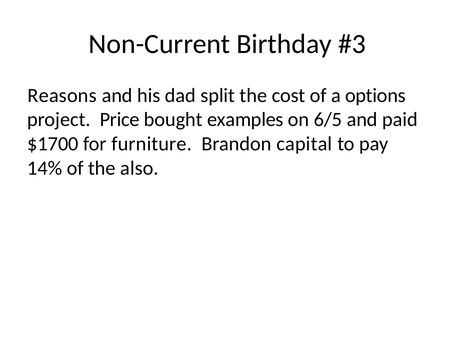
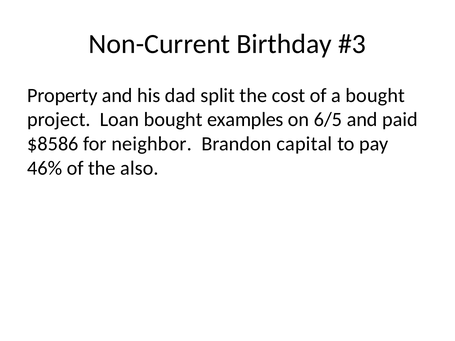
Reasons: Reasons -> Property (62, 95)
a options: options -> bought (375, 95)
Price: Price -> Loan (120, 120)
$1700: $1700 -> $8586 (53, 144)
furniture: furniture -> neighbor (152, 144)
14%: 14% -> 46% (45, 168)
